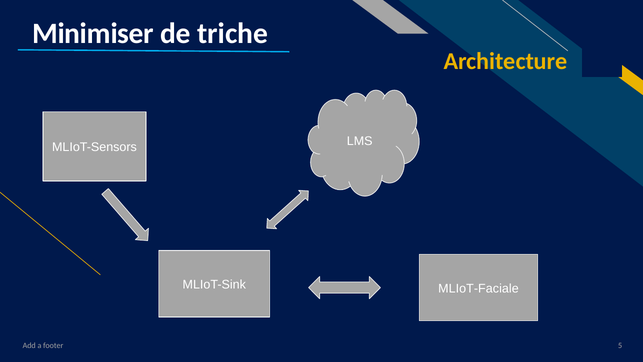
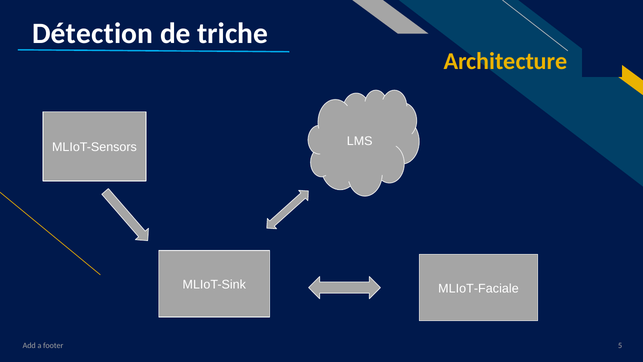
Minimiser: Minimiser -> Détection (93, 34)
